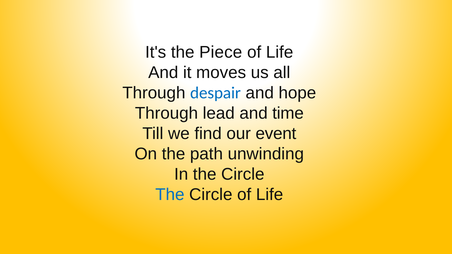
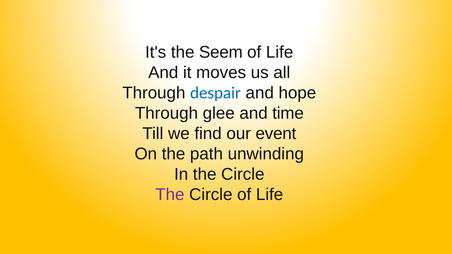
Piece: Piece -> Seem (221, 52)
lead: lead -> glee (219, 113)
The colour: blue -> purple (170, 195)
